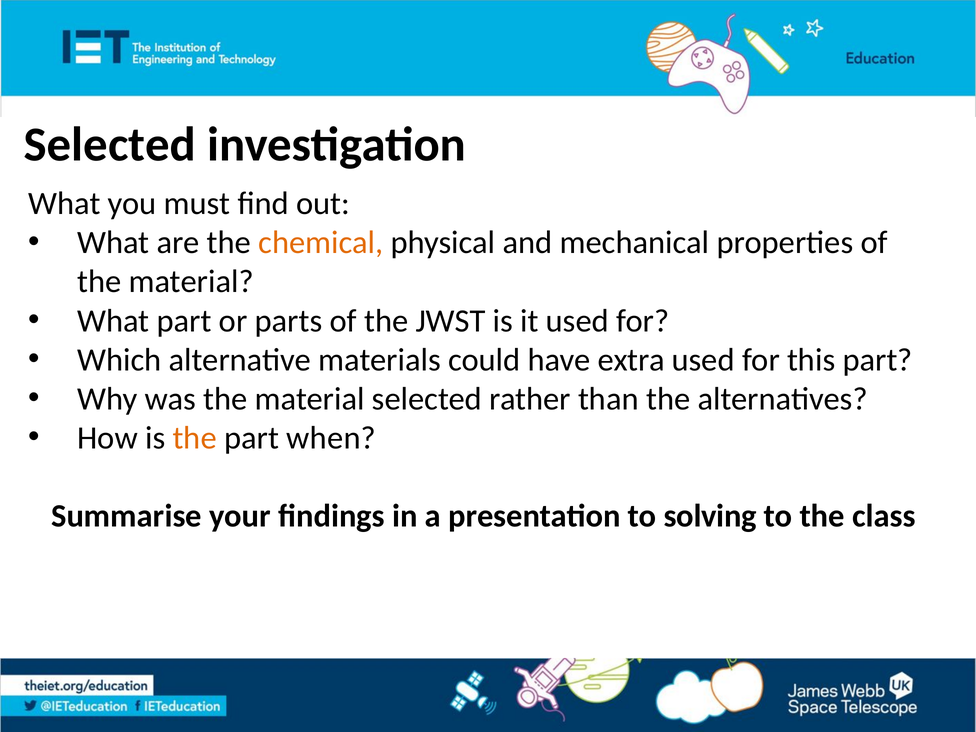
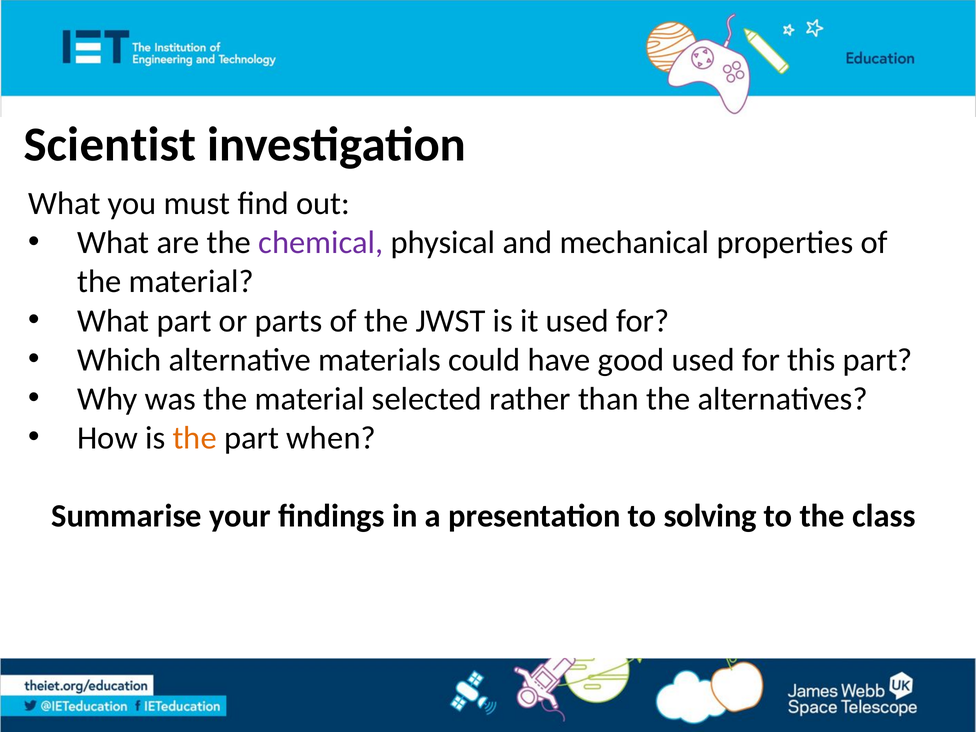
Selected: Selected -> Scientist (110, 145)
chemical colour: orange -> purple (321, 243)
extra: extra -> good (631, 360)
